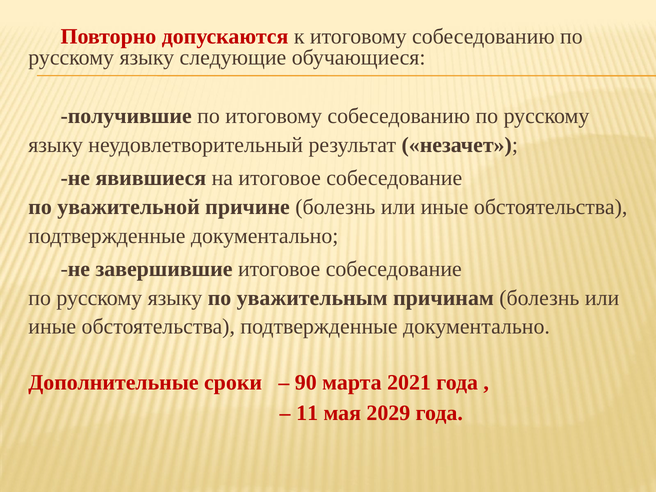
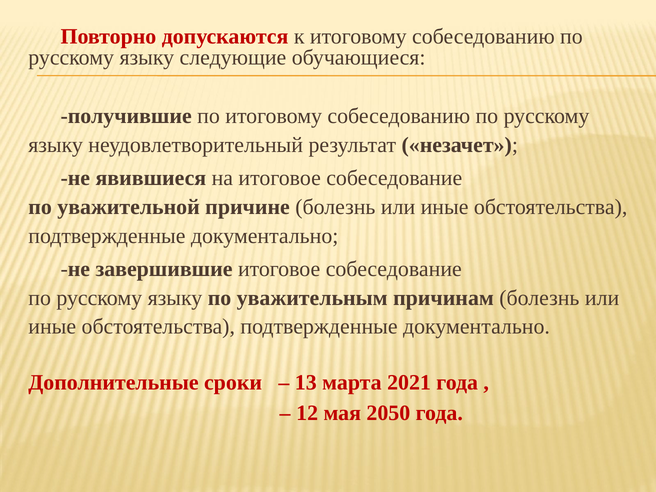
90: 90 -> 13 (306, 383)
11: 11 -> 12 (307, 413)
2029: 2029 -> 2050 (388, 413)
